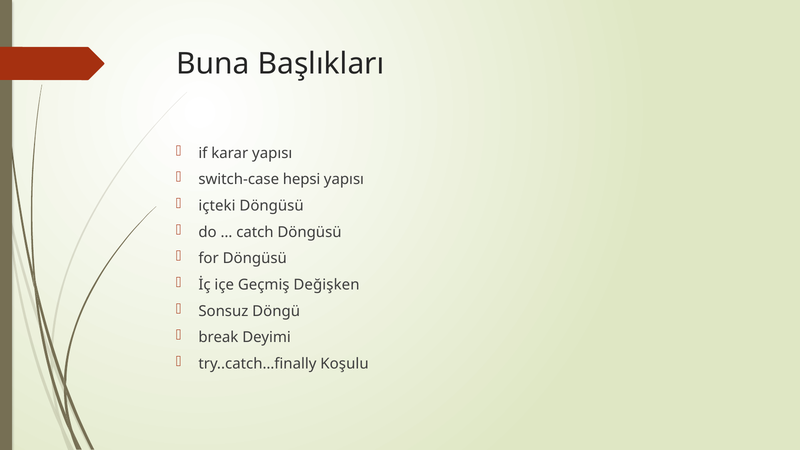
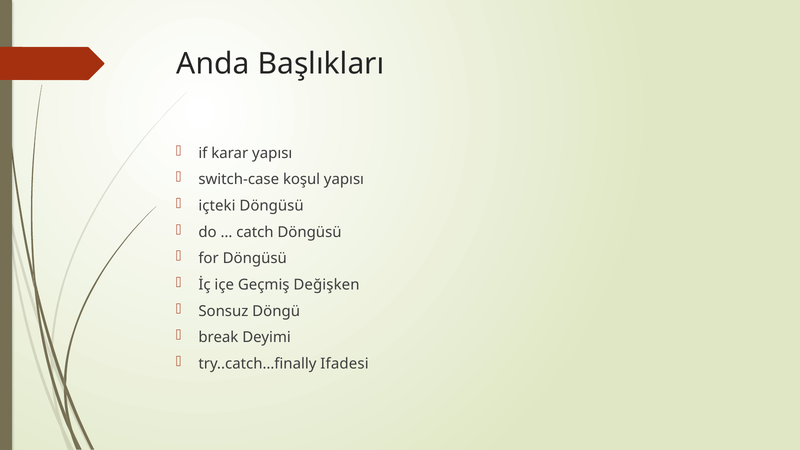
Buna: Buna -> Anda (213, 64)
hepsi: hepsi -> koşul (302, 179)
Koşulu: Koşulu -> Ifadesi (344, 364)
